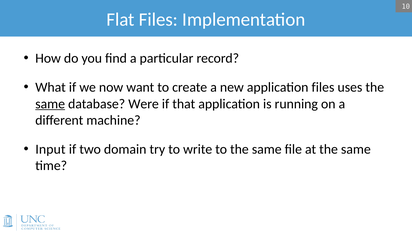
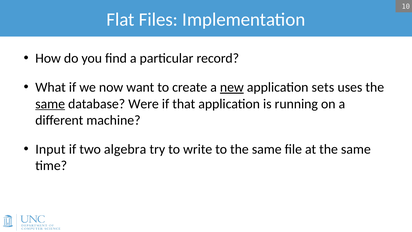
new underline: none -> present (232, 87)
application files: files -> sets (323, 87)
domain: domain -> algebra (125, 149)
